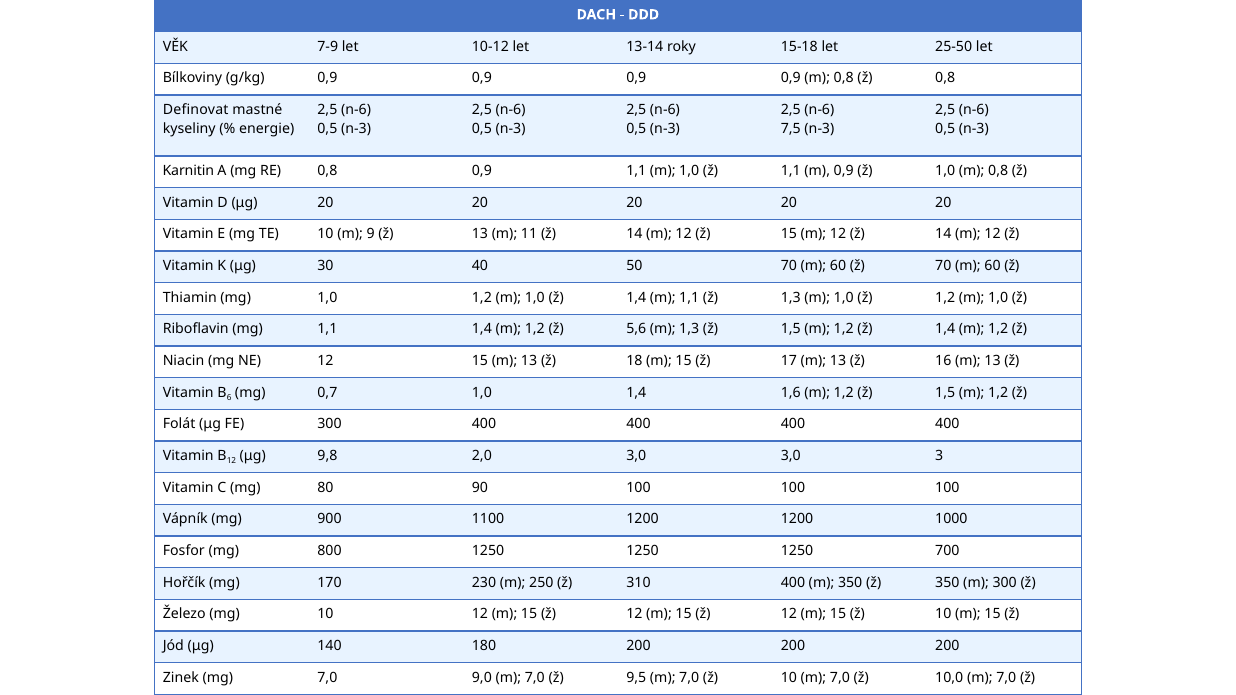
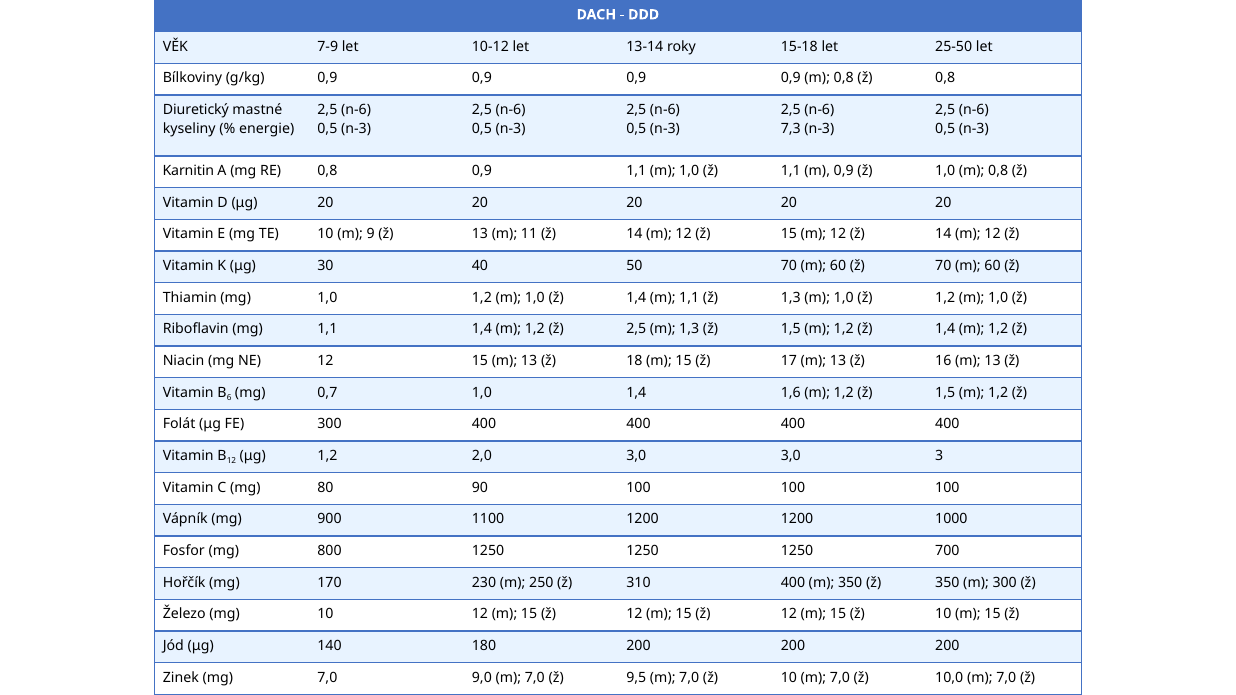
Definovat: Definovat -> Diuretický (196, 110)
7,5: 7,5 -> 7,3 (791, 129)
ž 5,6: 5,6 -> 2,5 (636, 329)
μg 9,8: 9,8 -> 1,2 (327, 456)
